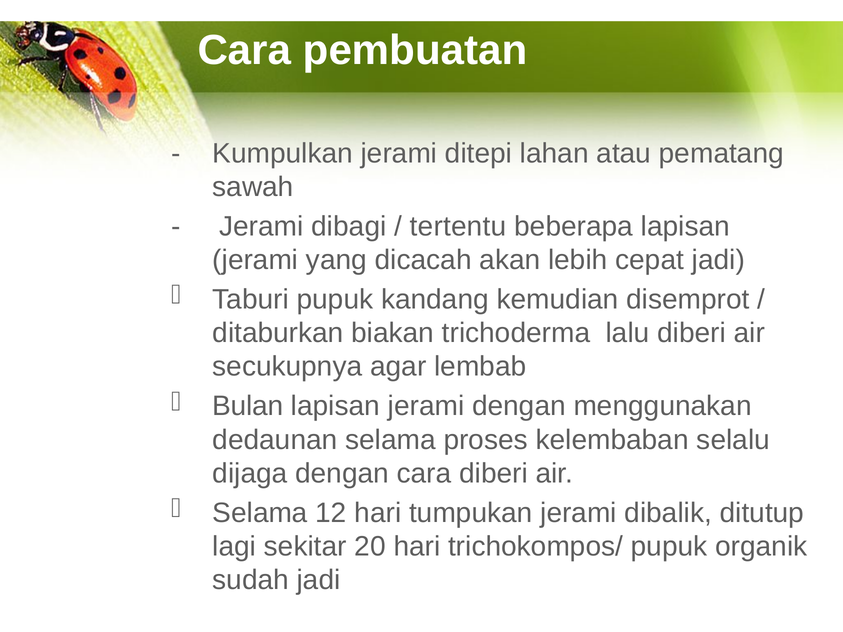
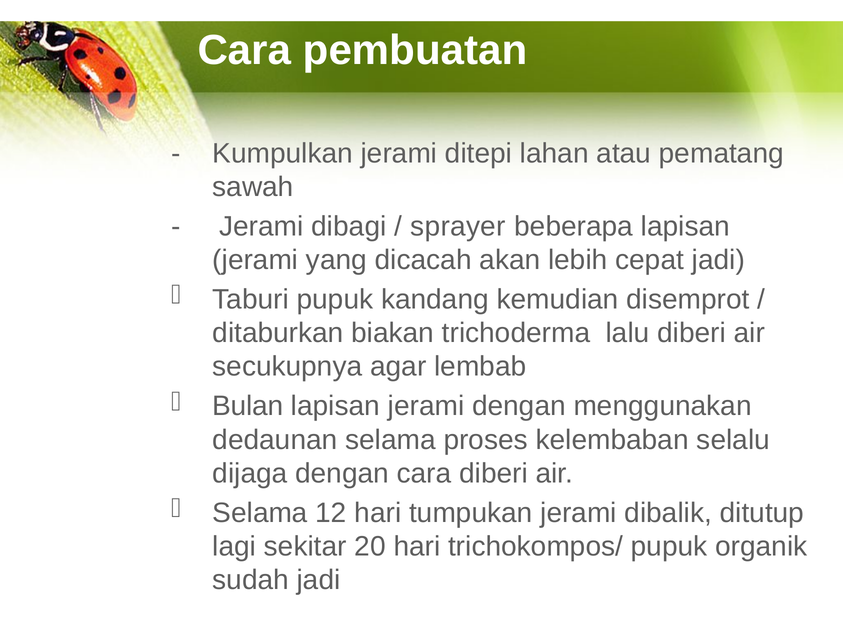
tertentu: tertentu -> sprayer (458, 226)
